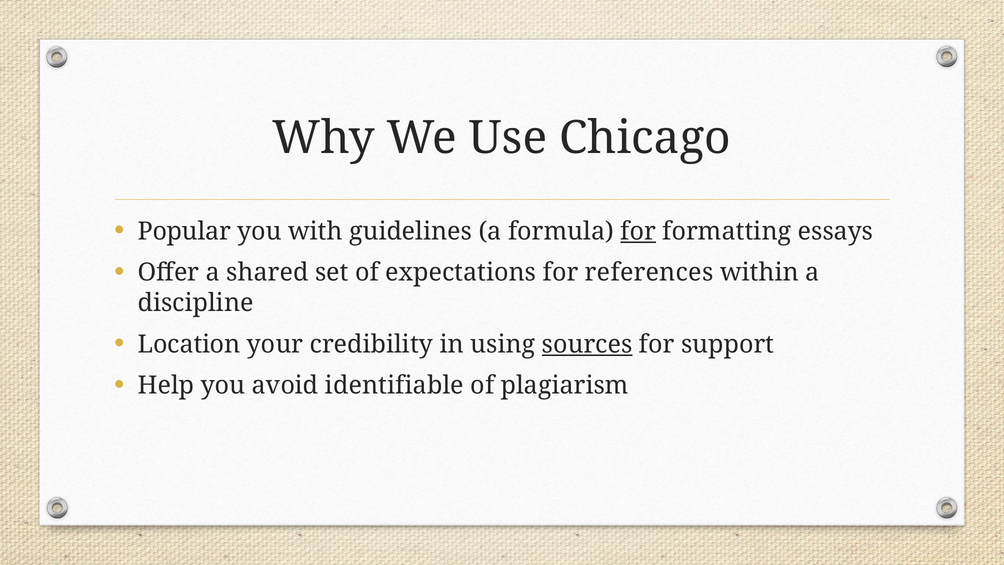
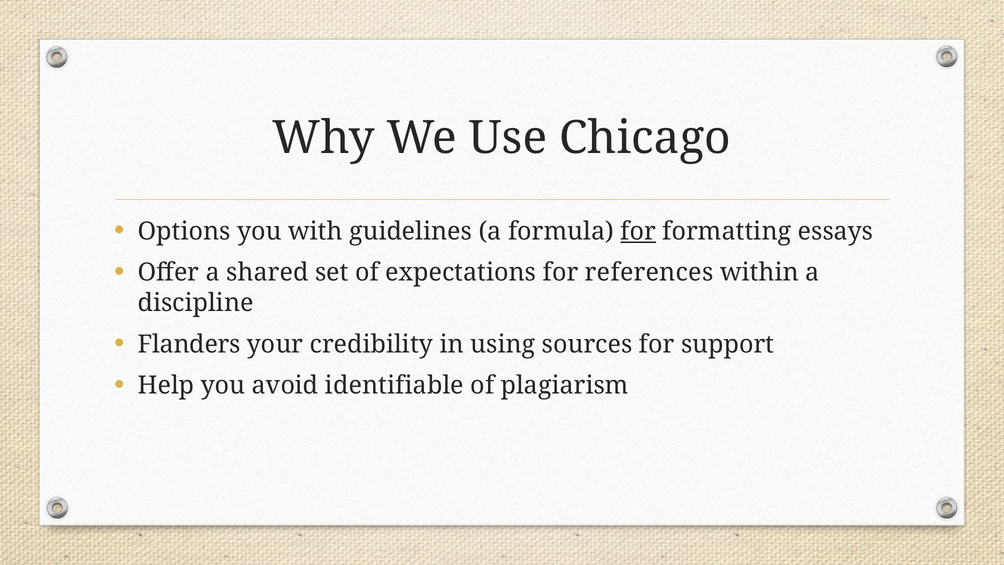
Popular: Popular -> Options (184, 231)
Location: Location -> Flanders (189, 344)
sources underline: present -> none (587, 344)
